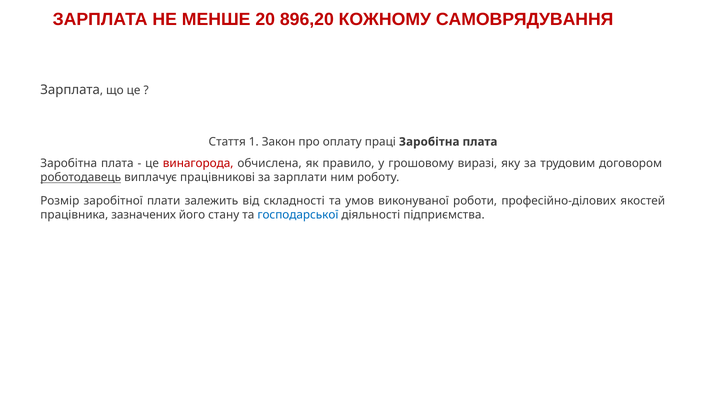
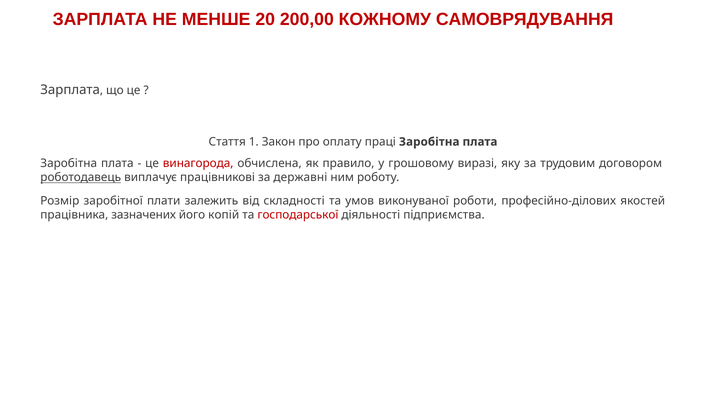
896,20: 896,20 -> 200,00 (307, 20)
зарплати: зарплати -> державні (300, 177)
стану: стану -> копій (224, 215)
господарської colour: blue -> red (298, 215)
